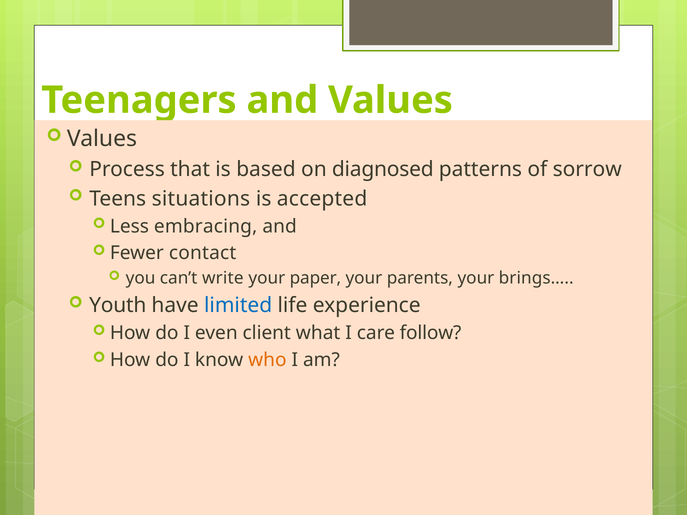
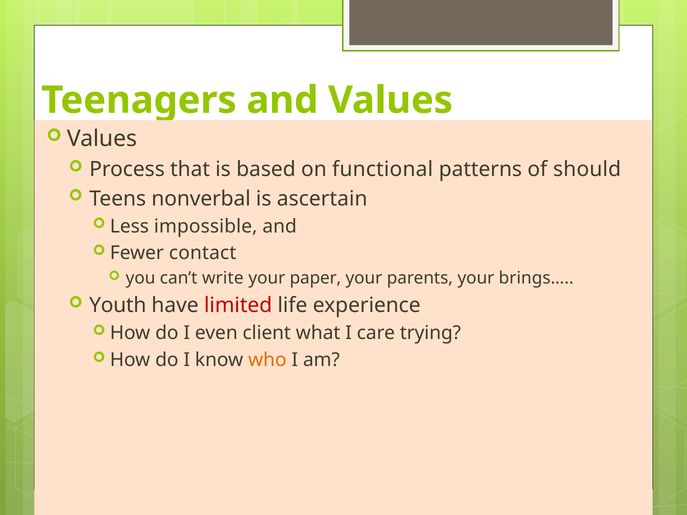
diagnosed: diagnosed -> functional (383, 169)
sorrow: sorrow -> should (587, 169)
situations: situations -> nonverbal (201, 199)
accepted: accepted -> ascertain (322, 199)
embracing: embracing -> impossible (206, 226)
limited colour: blue -> red (238, 306)
follow: follow -> trying (430, 333)
